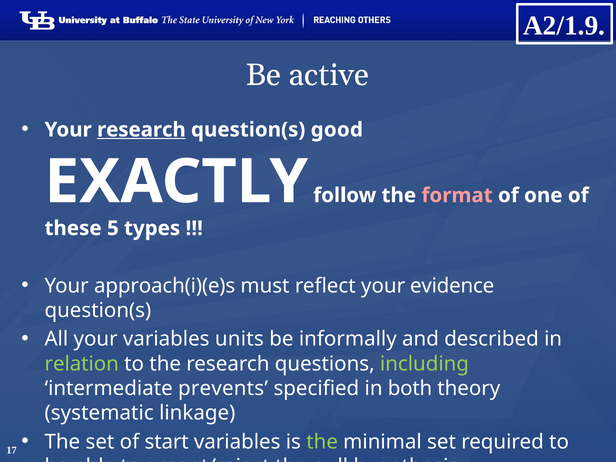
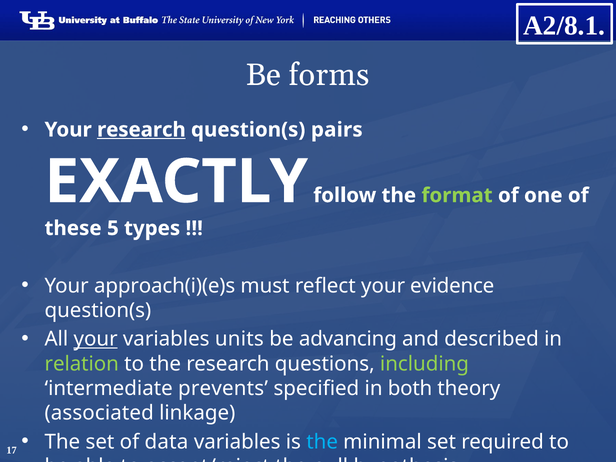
A2/1.9: A2/1.9 -> A2/8.1 (564, 26)
active: active -> forms (329, 75)
good: good -> pairs (337, 130)
format colour: pink -> light green (457, 195)
your underline: none -> present (96, 339)
informally: informally -> advancing (348, 339)
systematic: systematic -> associated (99, 413)
start: start -> data (166, 442)
the colour: light green -> light blue (322, 442)
